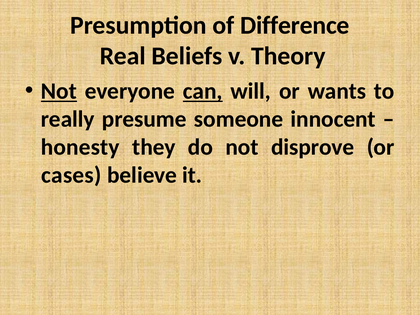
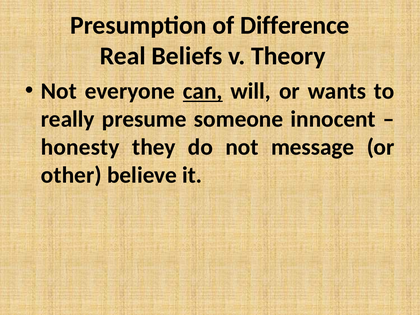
Not underline: present -> none (59, 91)
disprove: disprove -> message (313, 147)
cases: cases -> other (71, 175)
